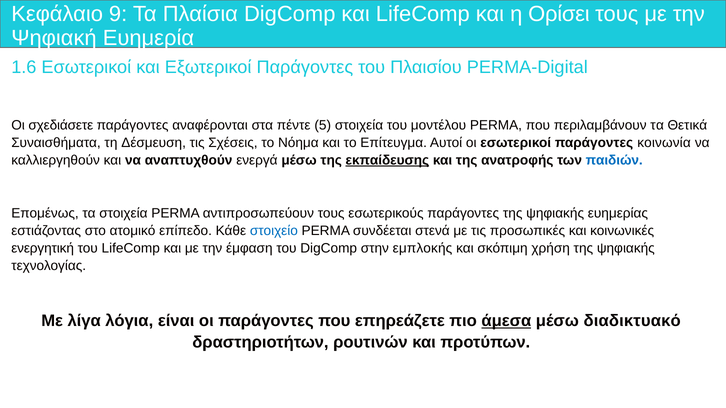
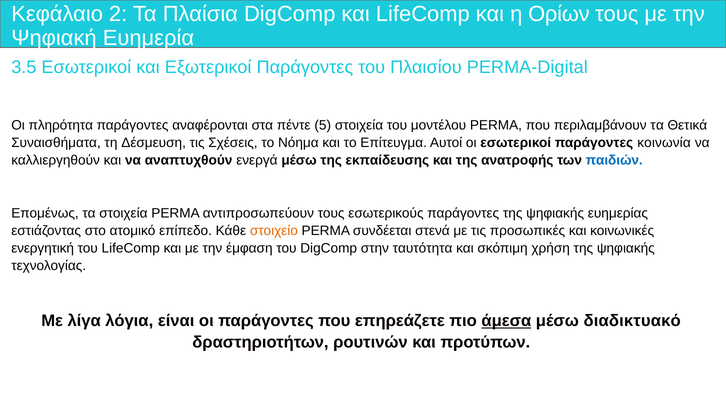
9: 9 -> 2 (118, 14)
Ορίσει: Ορίσει -> Ορίων (559, 14)
1.6: 1.6 -> 3.5 (24, 67)
σχεδιάσετε: σχεδιάσετε -> πληρότητα (61, 125)
εκπαίδευσης underline: present -> none (387, 160)
στοιχείο colour: blue -> orange (274, 231)
εμπλοκής: εμπλοκής -> ταυτότητα (423, 248)
